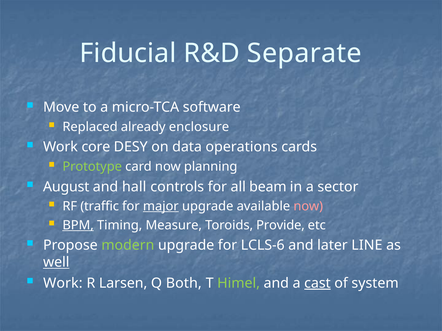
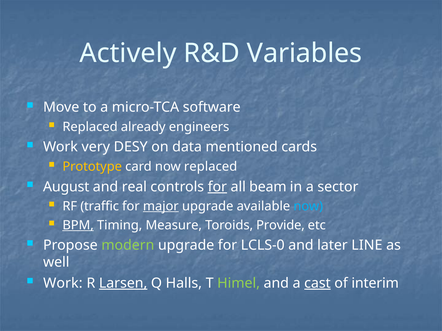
Fiducial: Fiducial -> Actively (128, 53)
Separate: Separate -> Variables (305, 53)
enclosure: enclosure -> engineers (199, 127)
core: core -> very (96, 147)
operations: operations -> mentioned (242, 147)
Prototype colour: light green -> yellow (92, 167)
now planning: planning -> replaced (211, 167)
hall: hall -> real (134, 187)
for underline: none -> present (217, 187)
now colour: pink -> light blue (308, 207)
LCLS-6: LCLS-6 -> LCLS-0 (263, 246)
well underline: present -> none (56, 263)
Larsen underline: none -> present (123, 283)
Both: Both -> Halls (184, 283)
system: system -> interim (375, 283)
